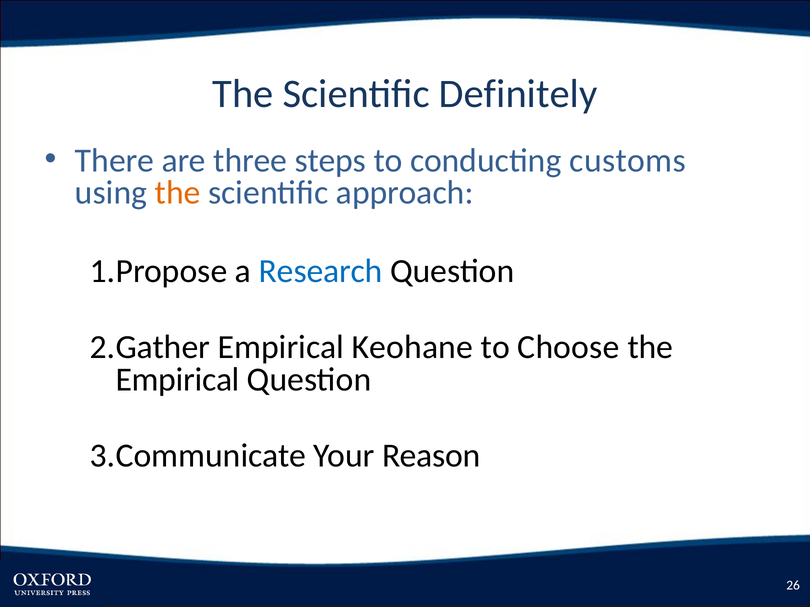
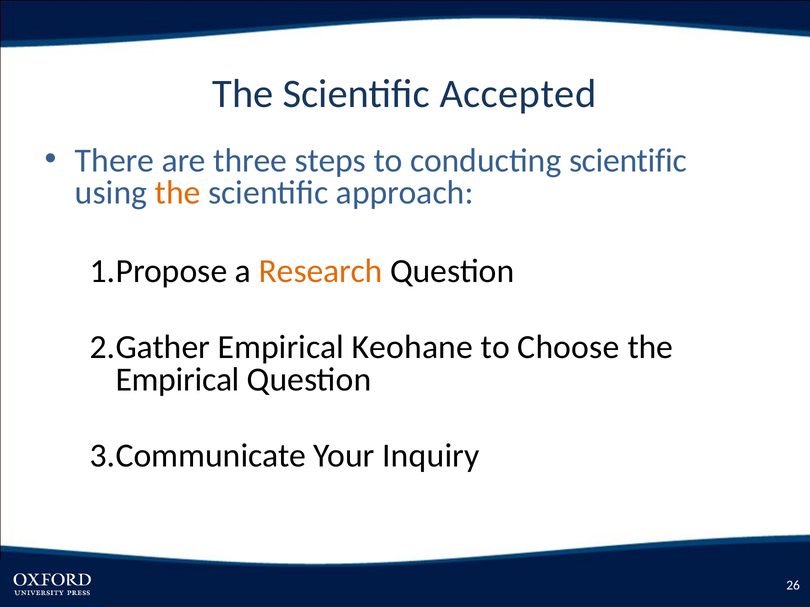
Definitely: Definitely -> Accepted (518, 94)
conducting customs: customs -> scientific (628, 161)
Research colour: blue -> orange (321, 271)
Reason: Reason -> Inquiry (431, 456)
